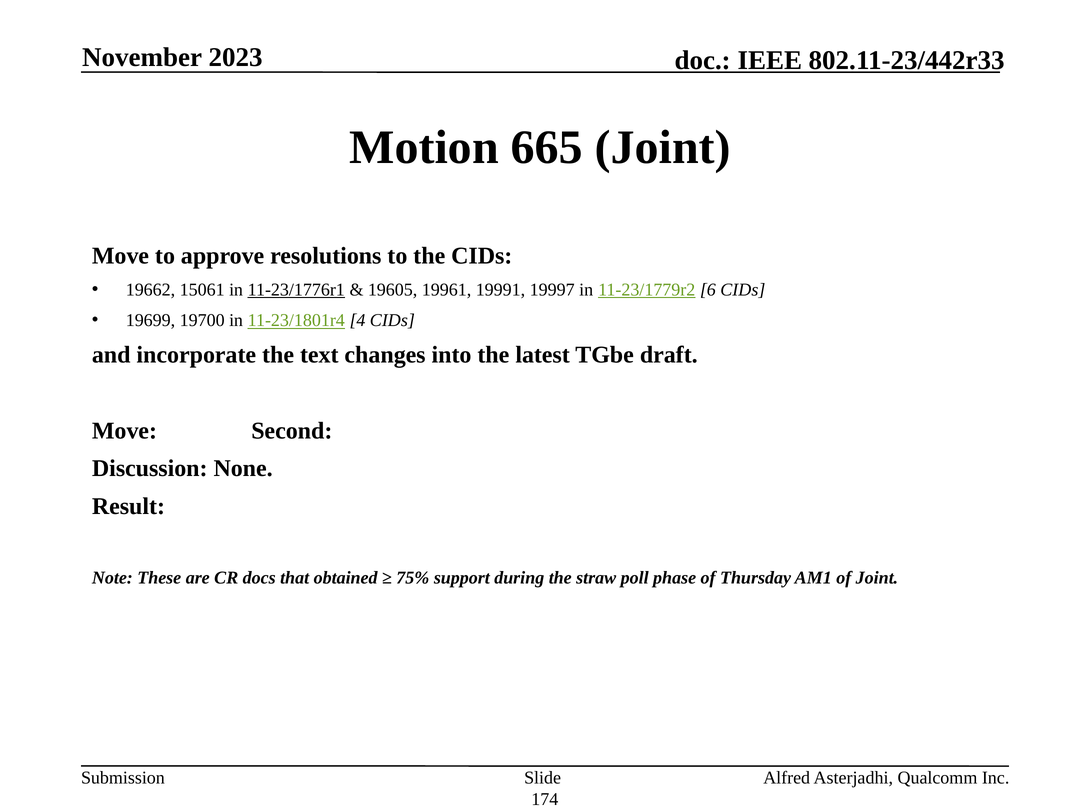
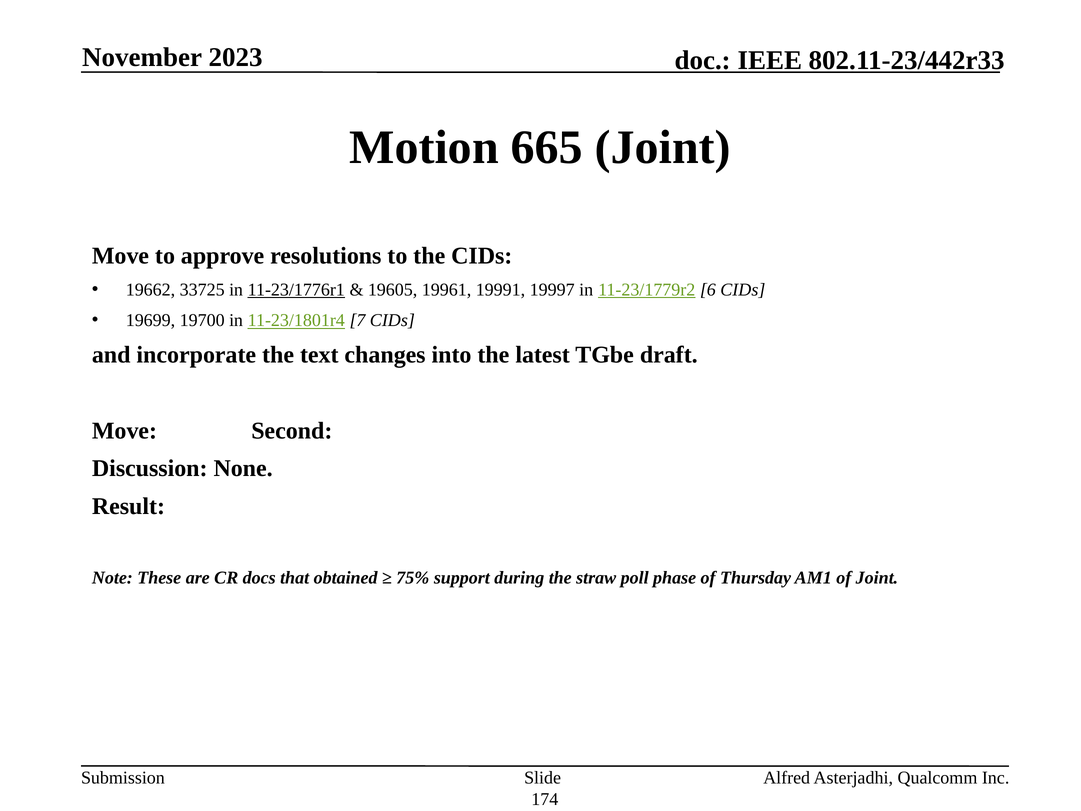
15061: 15061 -> 33725 (202, 290)
4: 4 -> 7 (357, 320)
